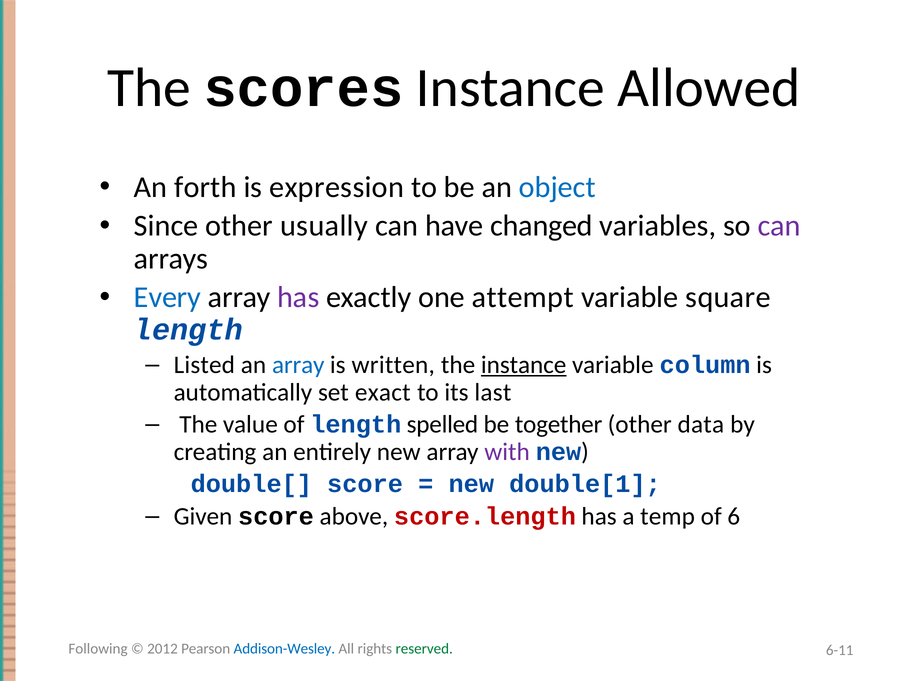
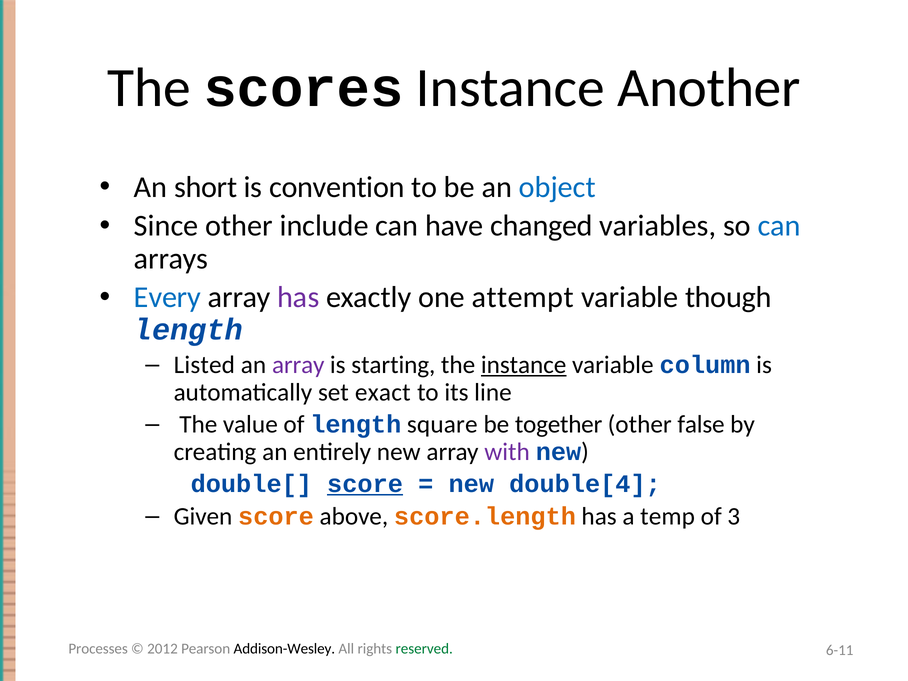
Allowed: Allowed -> Another (709, 88)
forth: forth -> short (206, 187)
expression: expression -> convention (337, 187)
usually: usually -> include (324, 226)
can colour: purple -> blue (779, 226)
square: square -> though (728, 297)
array colour: blue -> purple (298, 365)
written: written -> starting (393, 365)
last: last -> line (493, 392)
spelled: spelled -> square (442, 425)
data: data -> false (701, 425)
score underline: none -> present (365, 484)
double[1: double[1 -> double[4 (585, 484)
score colour: black -> orange (276, 516)
score.length colour: red -> orange (485, 516)
6: 6 -> 3 (734, 516)
Following: Following -> Processes (98, 649)
Addison-Wesley colour: blue -> black (284, 649)
